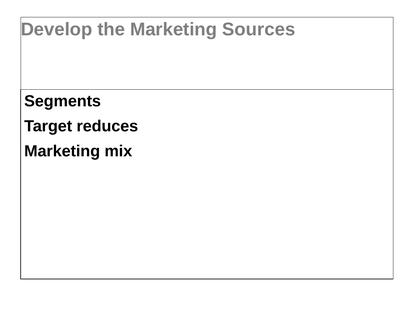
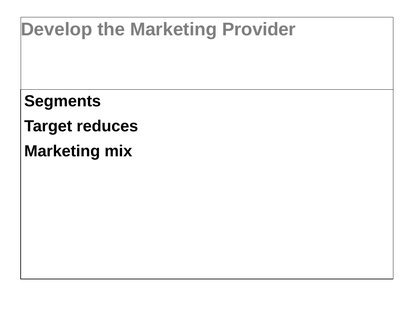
Sources: Sources -> Provider (259, 30)
